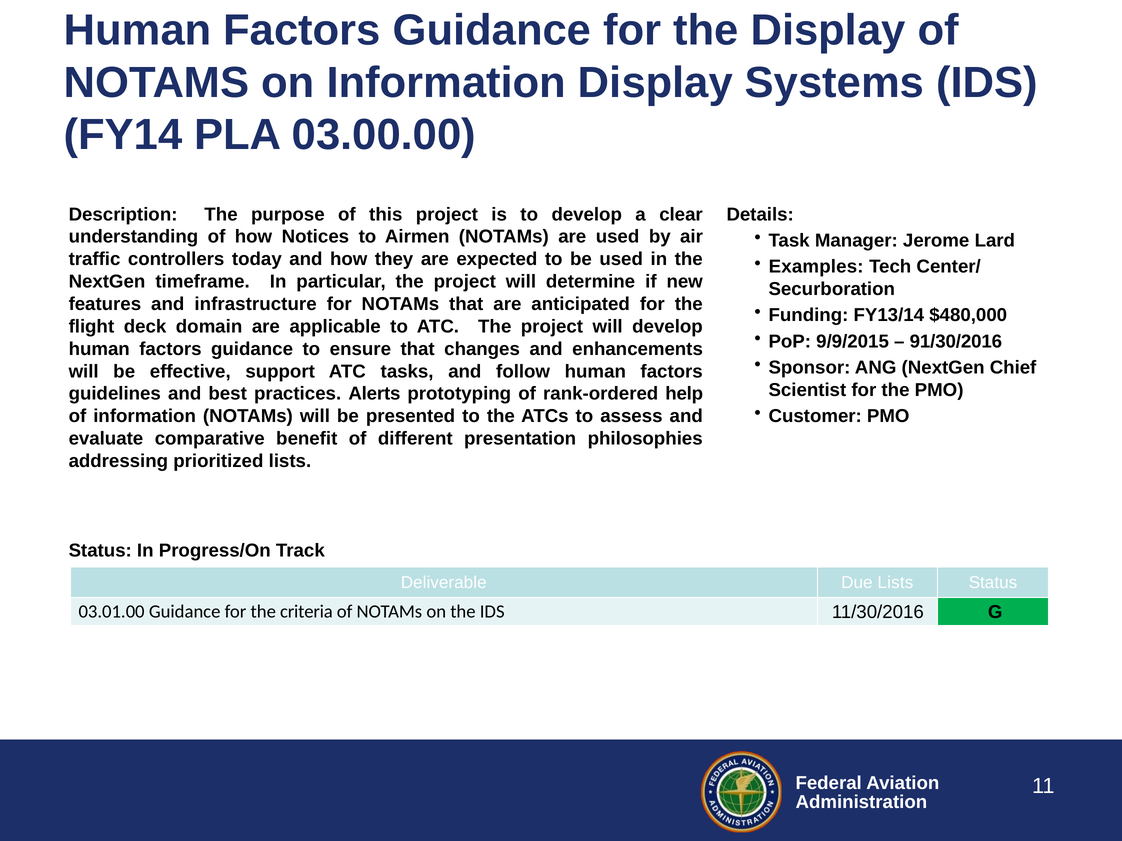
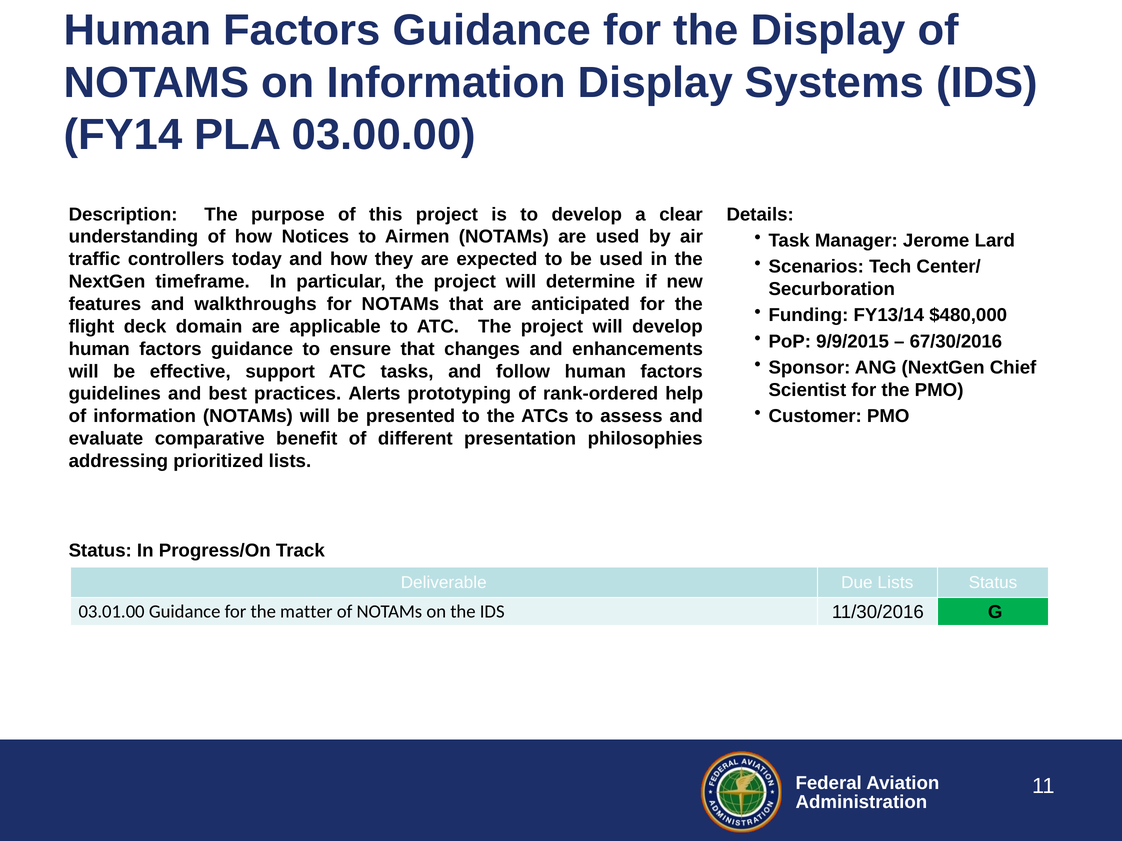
Examples: Examples -> Scenarios (816, 267)
infrastructure: infrastructure -> walkthroughs (256, 304)
91/30/2016: 91/30/2016 -> 67/30/2016 (956, 342)
criteria: criteria -> matter (306, 612)
